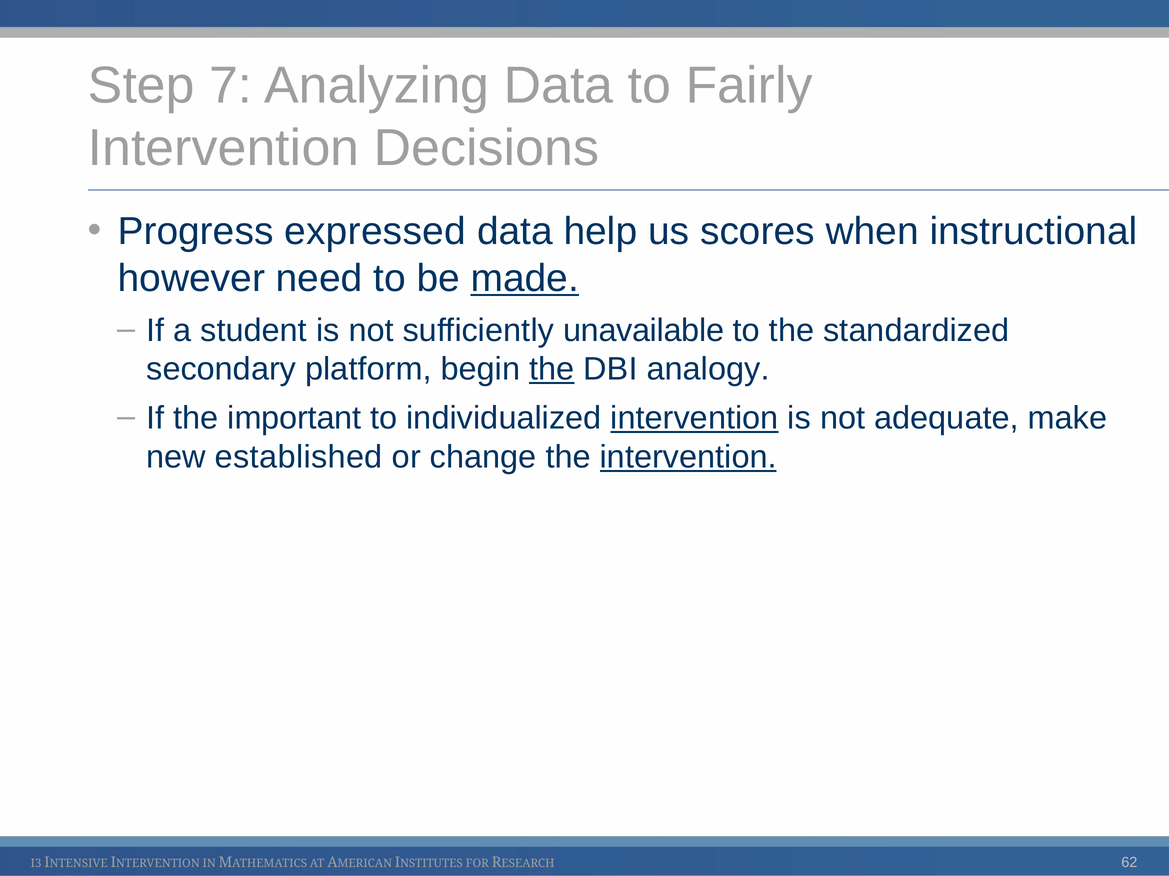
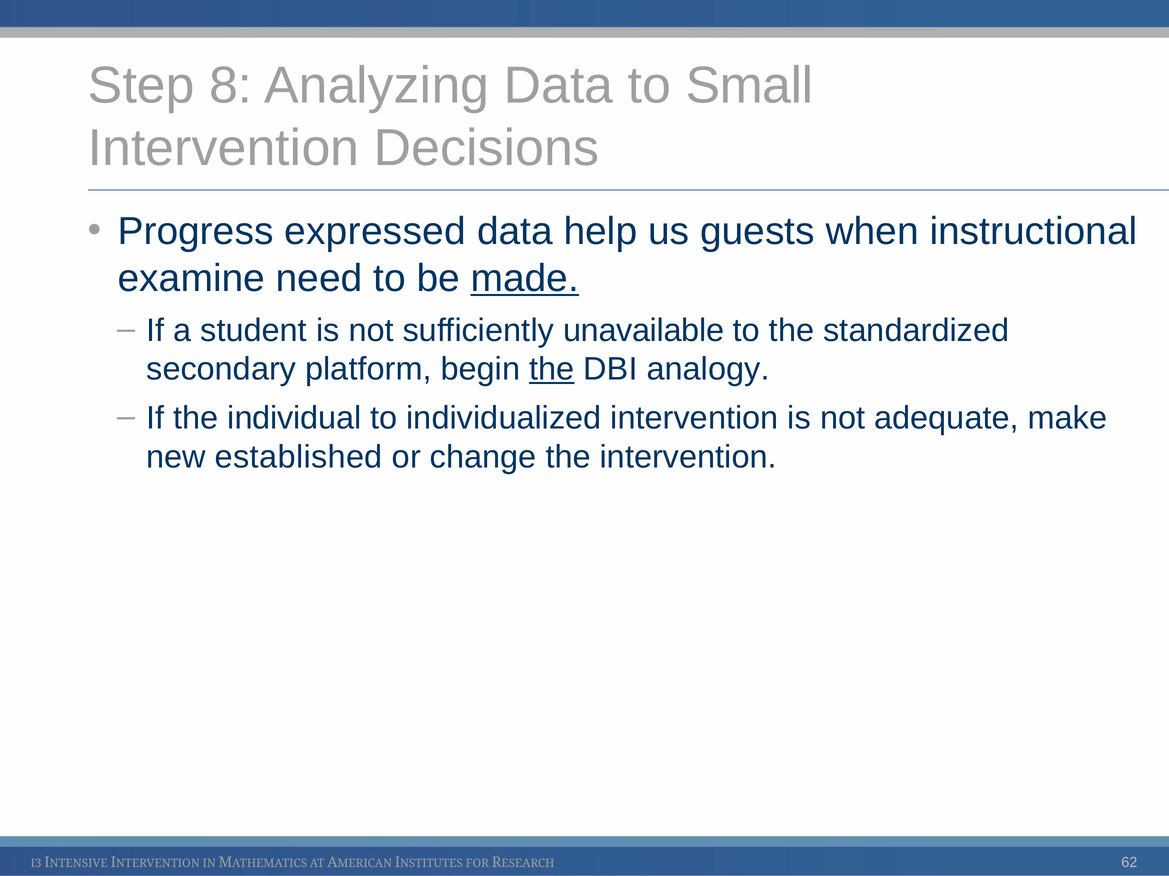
7: 7 -> 8 (231, 86)
Fairly: Fairly -> Small (749, 86)
scores: scores -> guests (757, 232)
however: however -> examine (191, 278)
important: important -> individual (294, 418)
intervention underline: present -> none (694, 418)
intervention underline: present -> none (688, 457)
